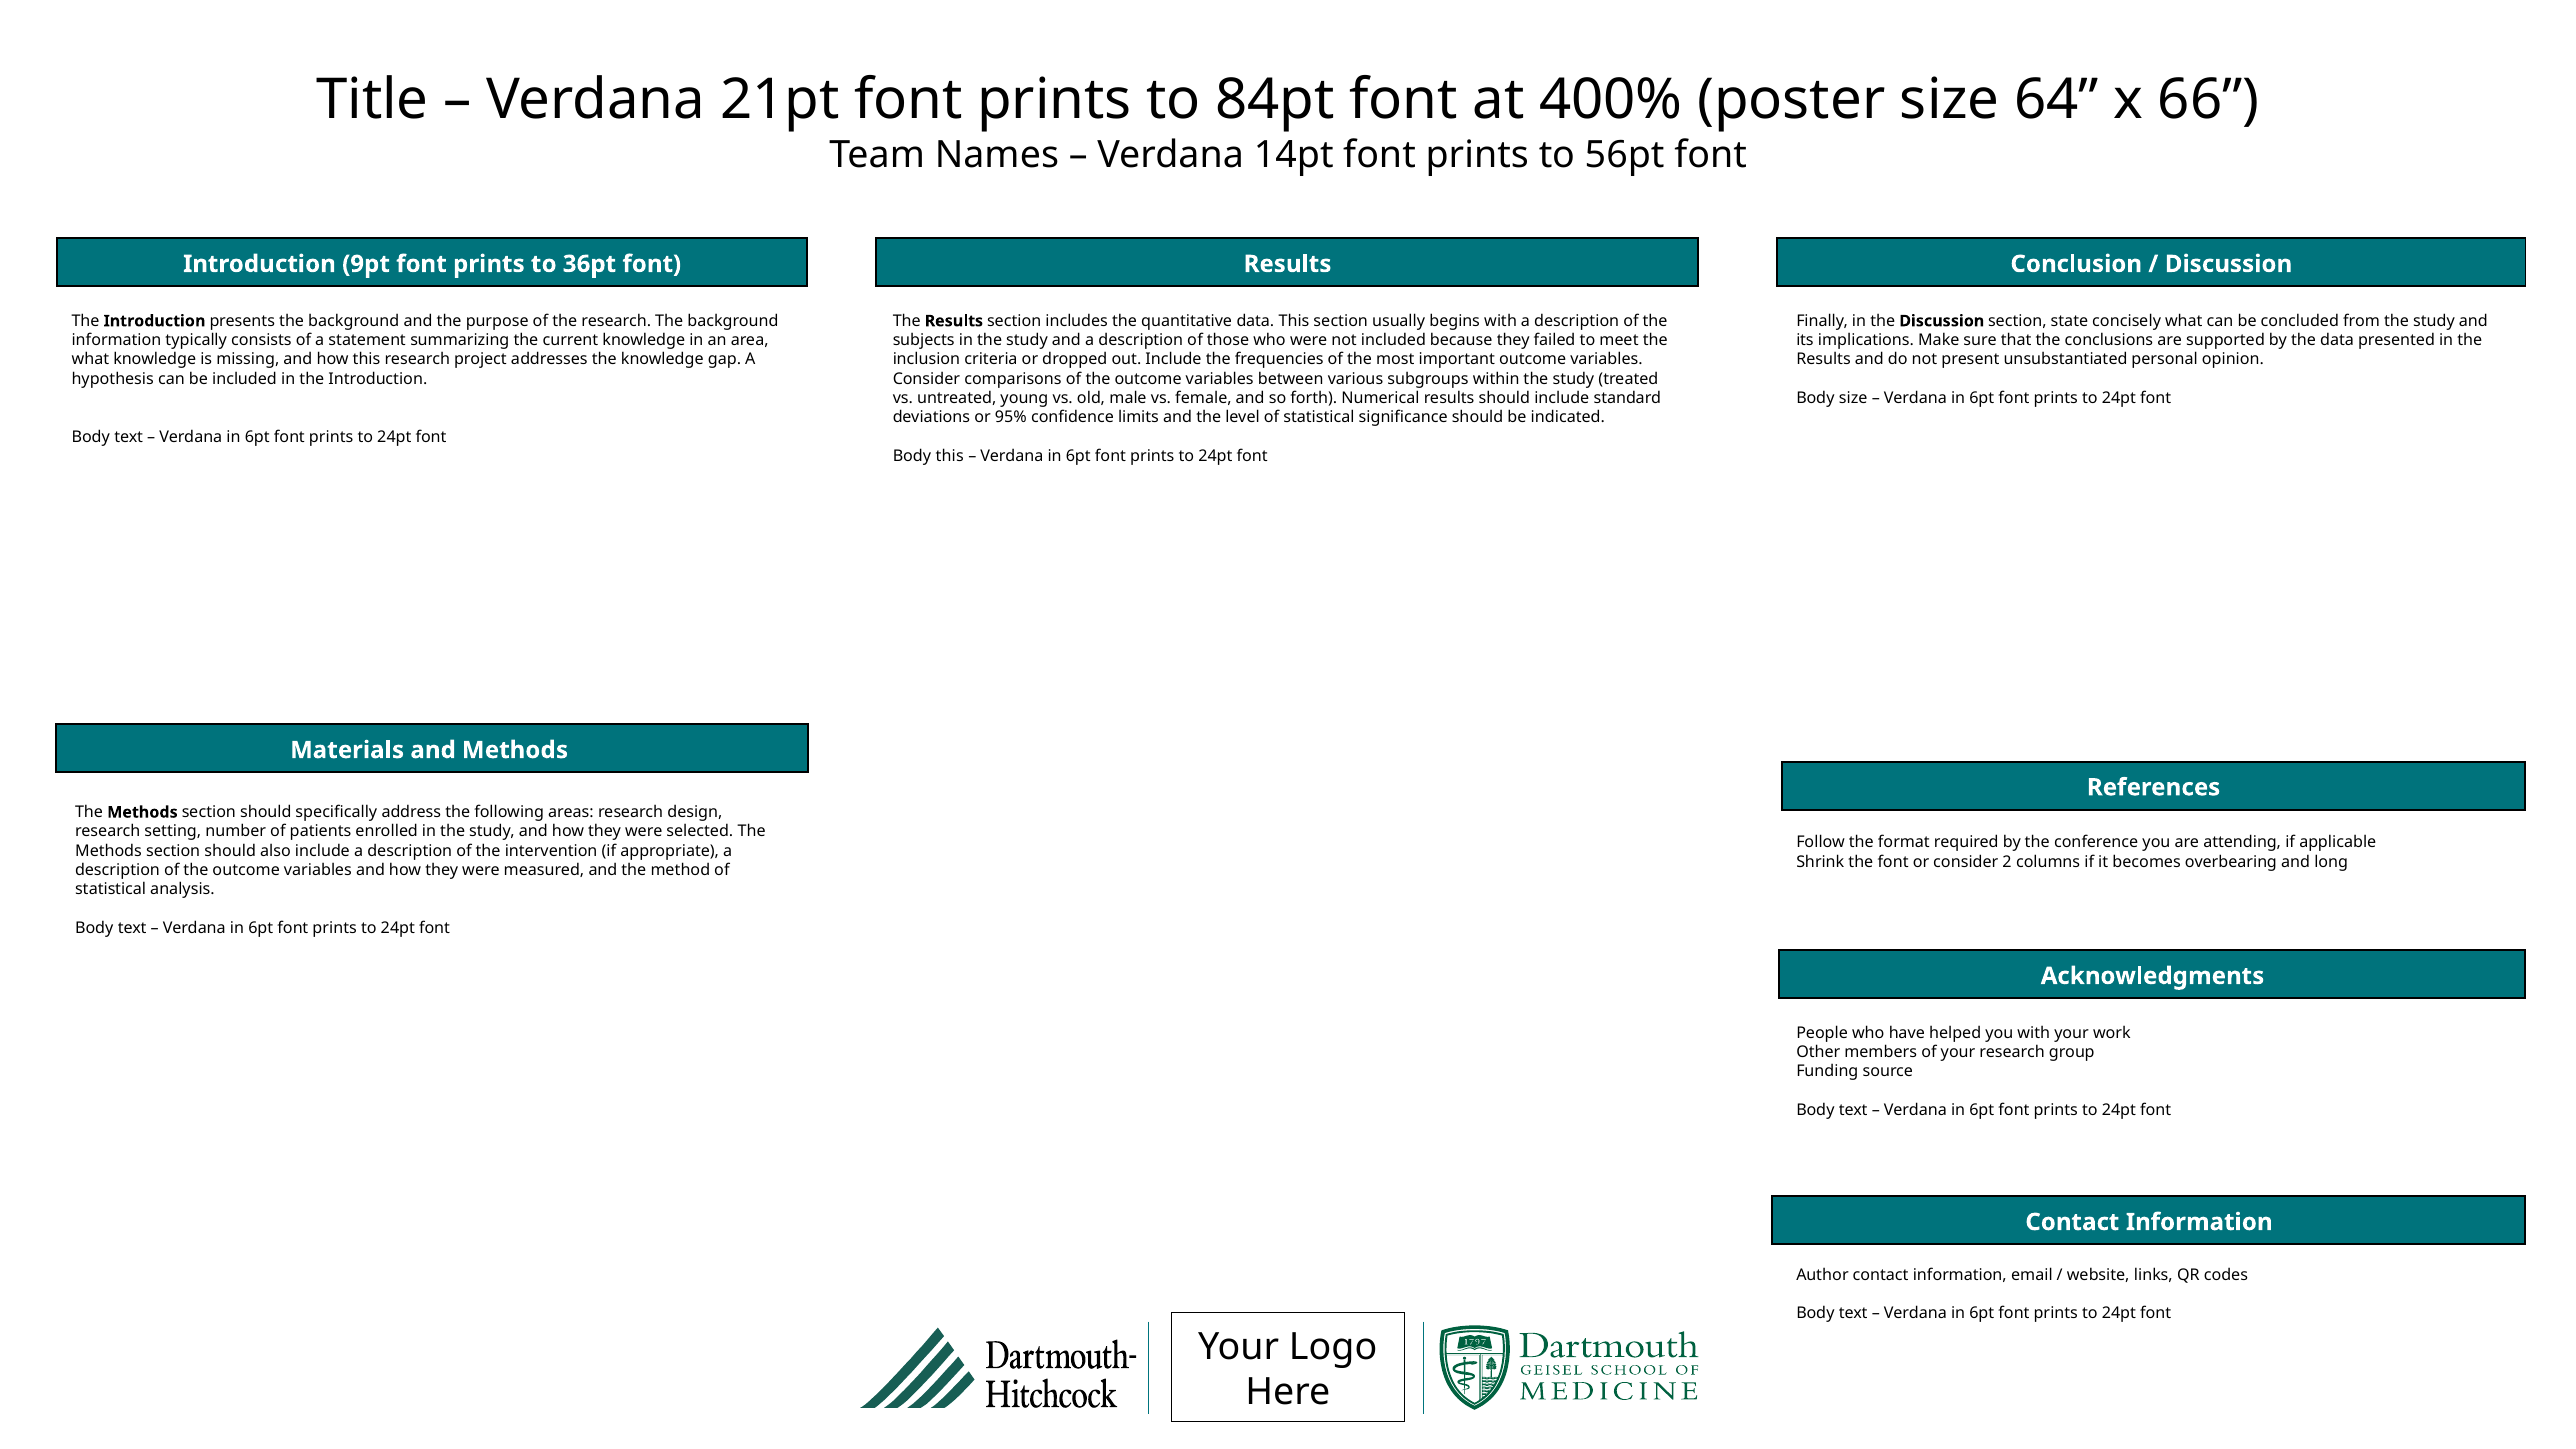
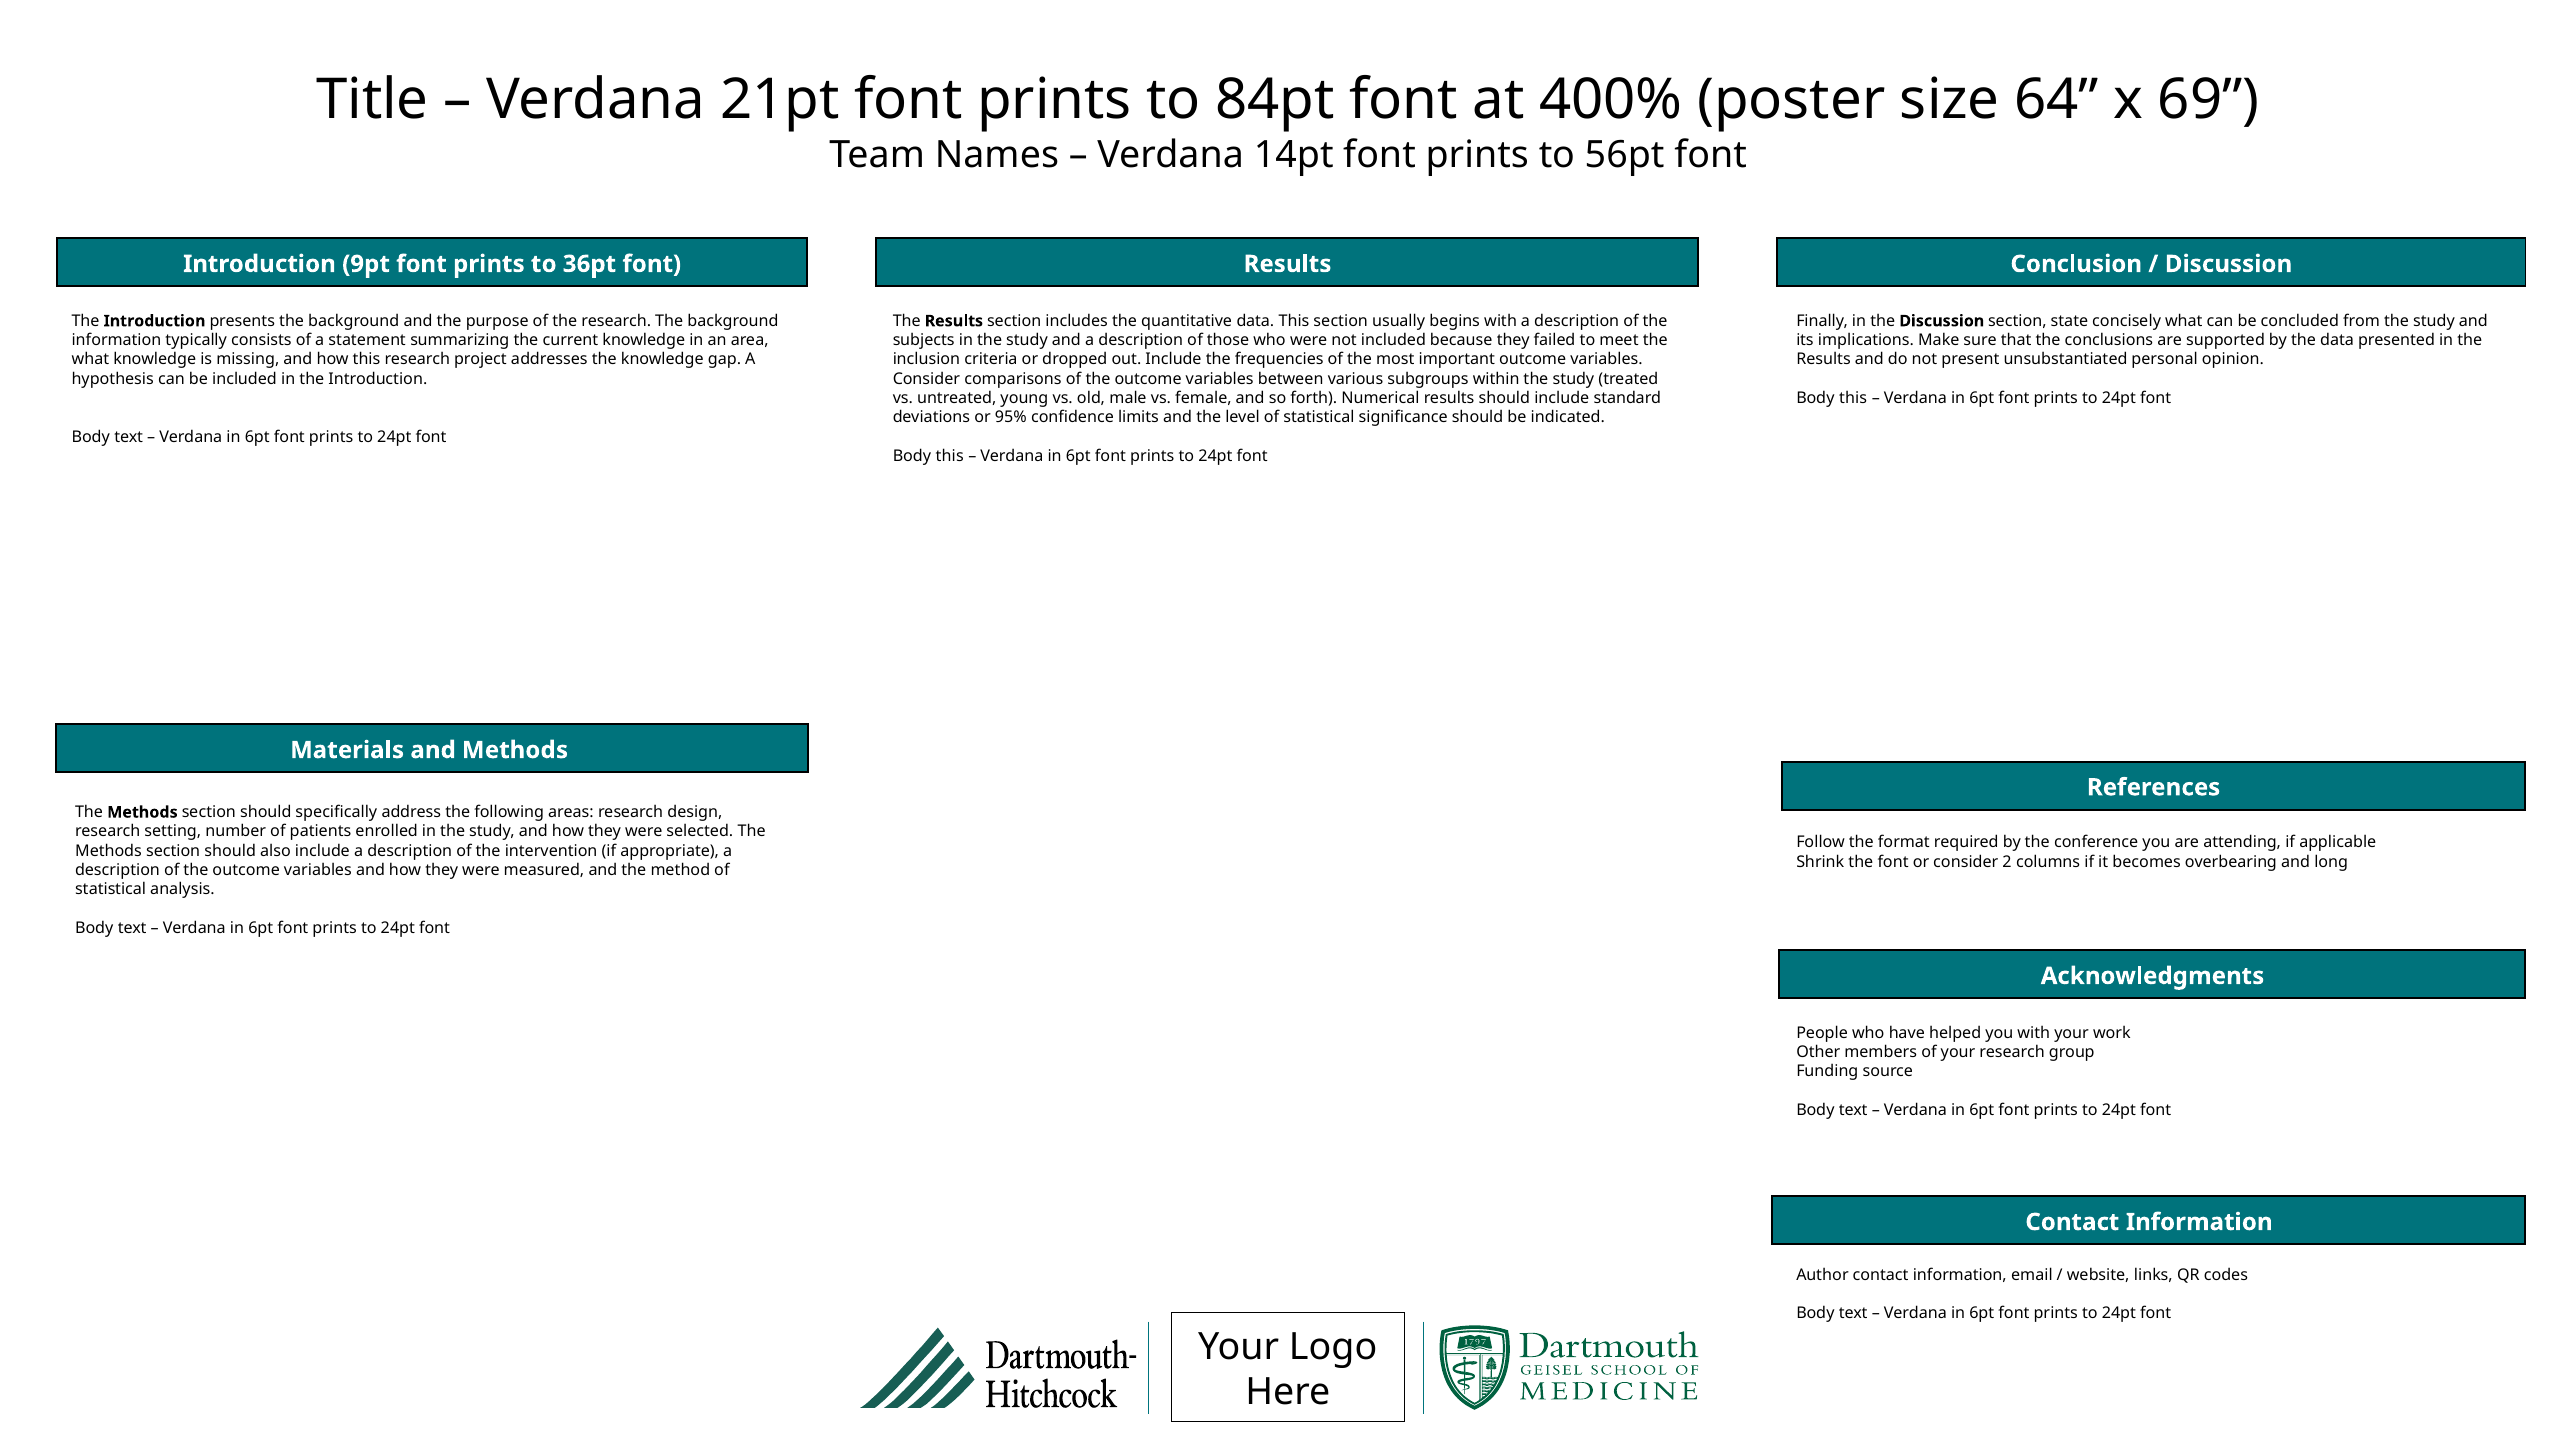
66: 66 -> 69 (2209, 100)
size: size -> this (1853, 398)
